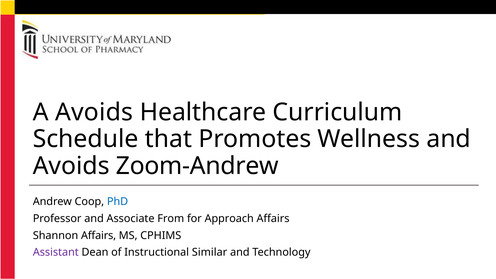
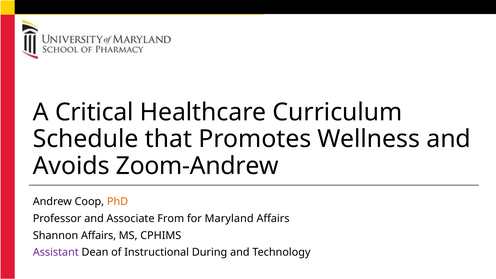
A Avoids: Avoids -> Critical (94, 112)
PhD colour: blue -> orange (118, 202)
Approach: Approach -> Maryland (229, 219)
Similar: Similar -> During (210, 252)
